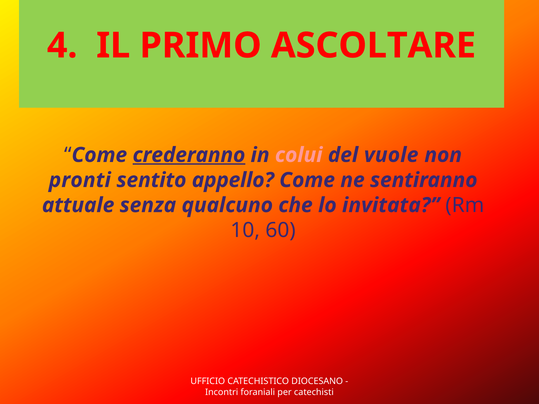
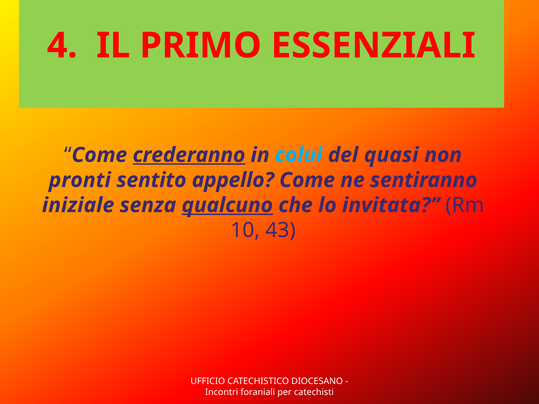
ASCOLTARE: ASCOLTARE -> ESSENZIALI (373, 46)
colui colour: pink -> light blue (299, 155)
vuole: vuole -> quasi (391, 155)
attuale: attuale -> iniziale (78, 205)
qualcuno underline: none -> present (227, 205)
60: 60 -> 43 (281, 230)
